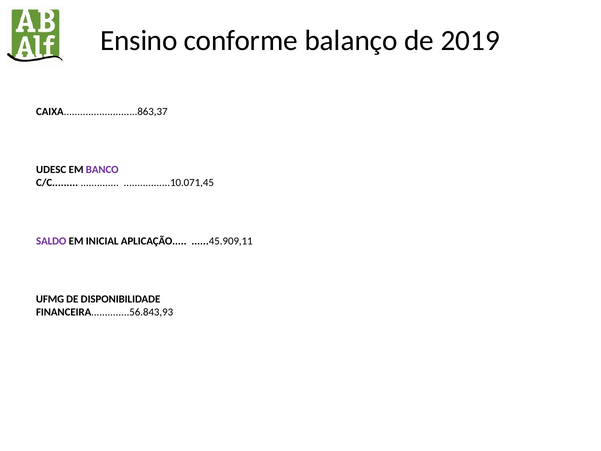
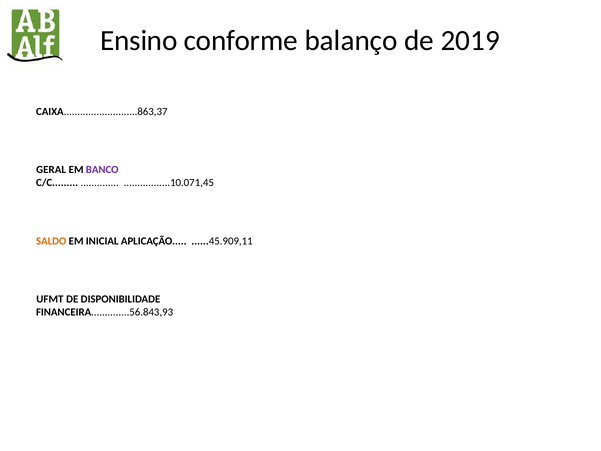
UDESC: UDESC -> GERAL (51, 170)
SALDO colour: purple -> orange (51, 241)
UFMG: UFMG -> UFMT (50, 299)
